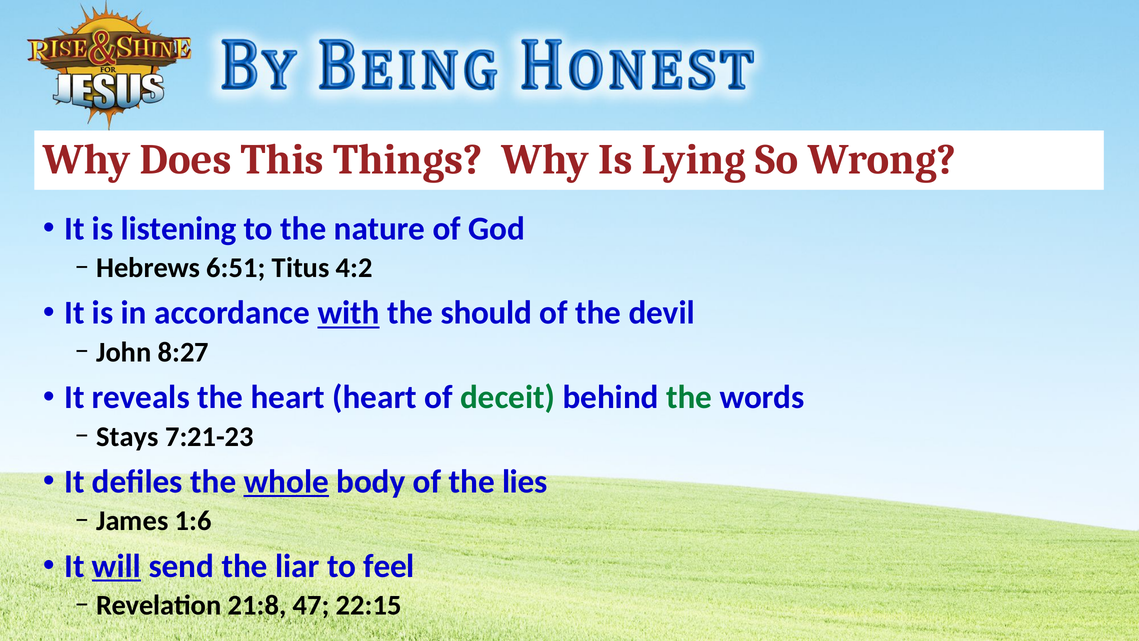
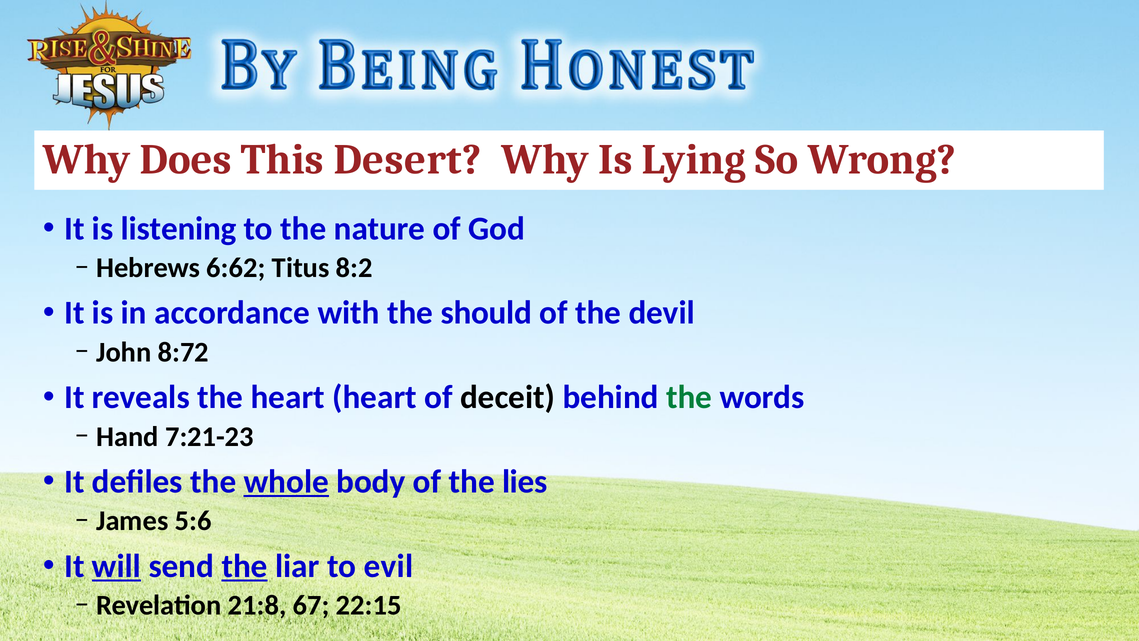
Things: Things -> Desert (408, 160)
6:51: 6:51 -> 6:62 (236, 268)
4:2: 4:2 -> 8:2 (354, 268)
with underline: present -> none (349, 313)
8:27: 8:27 -> 8:72 (183, 352)
deceit colour: green -> black (508, 397)
Stays: Stays -> Hand (127, 436)
1:6: 1:6 -> 5:6 (193, 521)
the underline: none -> present (245, 566)
feel: feel -> evil (389, 566)
47: 47 -> 67 (311, 605)
